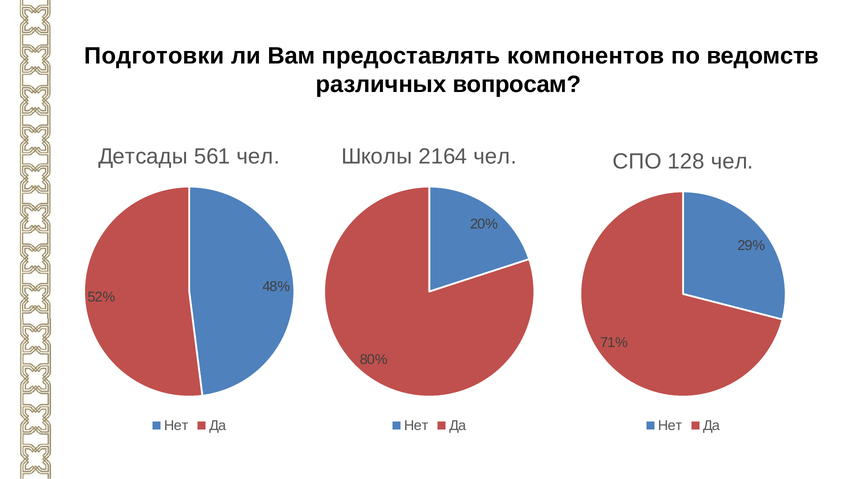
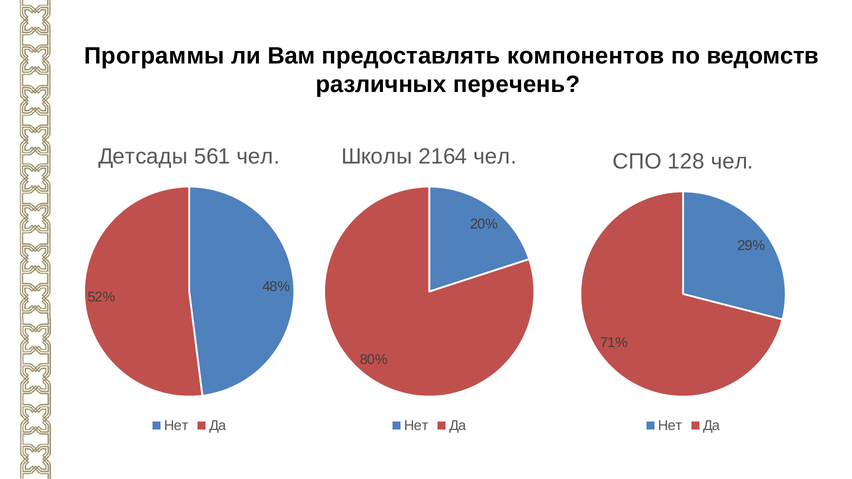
Подготовки: Подготовки -> Программы (154, 56)
вопросам: вопросам -> перечень (517, 84)
